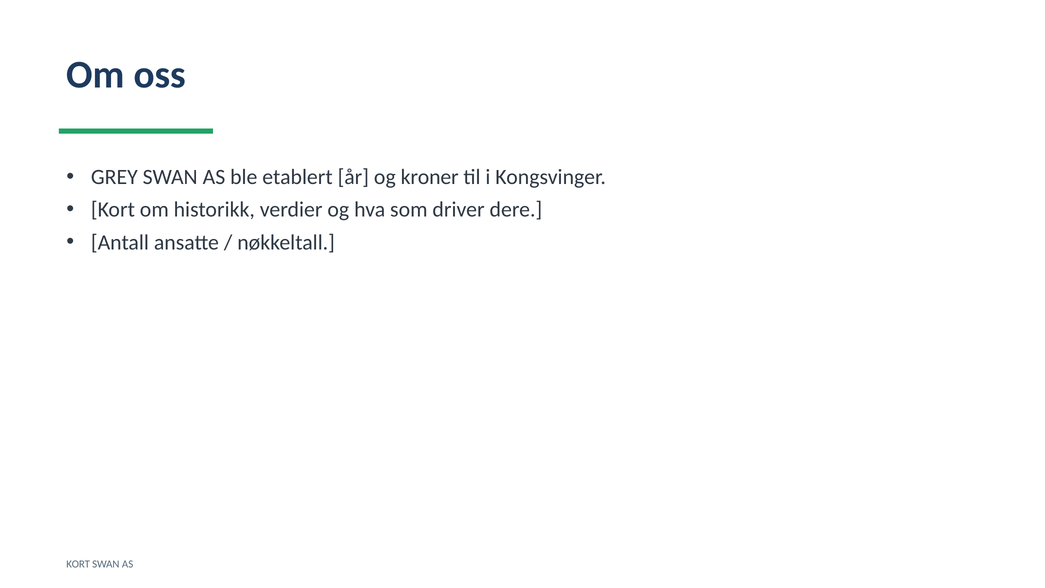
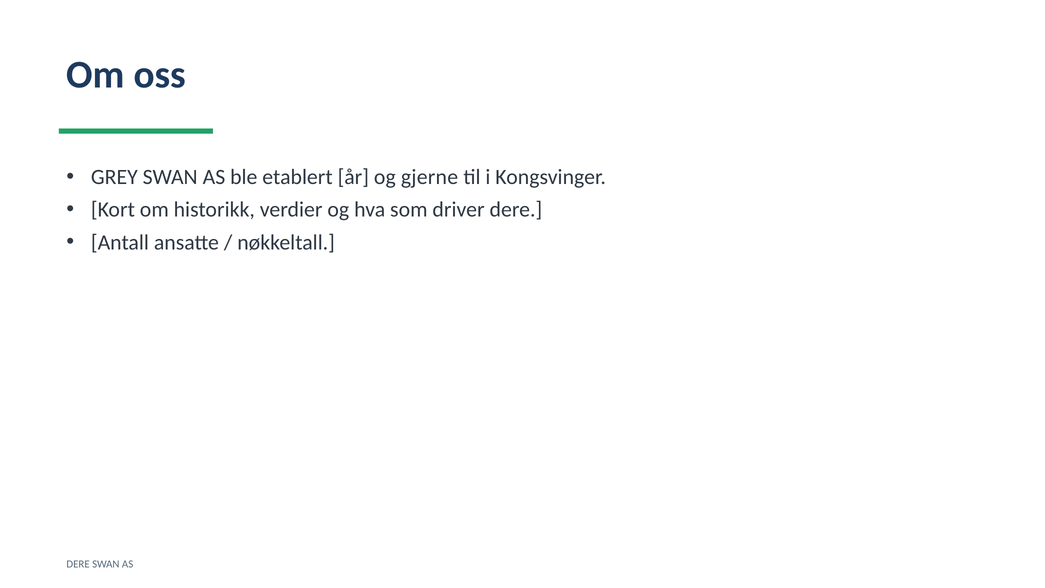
kroner: kroner -> gjerne (429, 177)
KORT: KORT -> DERE (78, 564)
